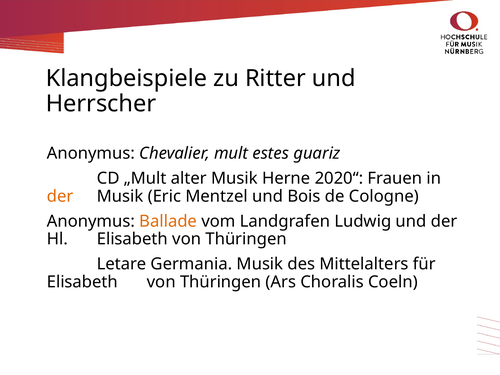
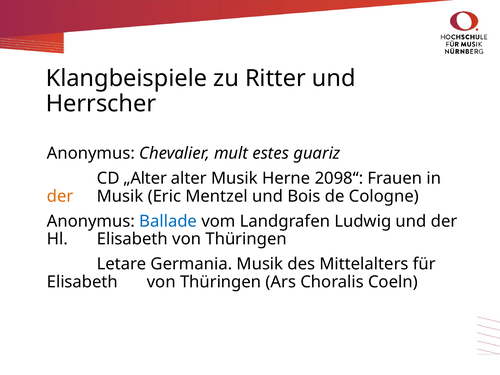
„Mult: „Mult -> „Alter (145, 178)
2020“: 2020“ -> 2098“ (339, 178)
Ballade colour: orange -> blue (168, 221)
